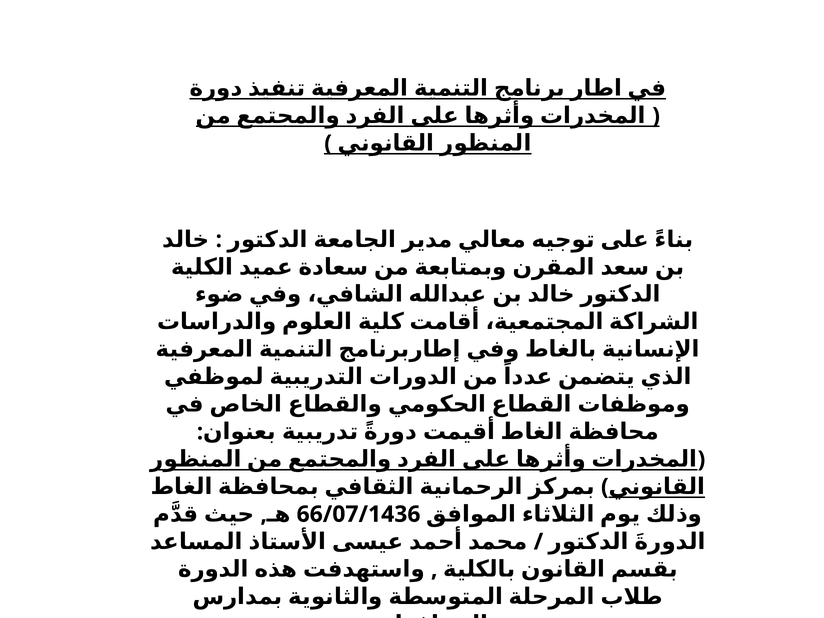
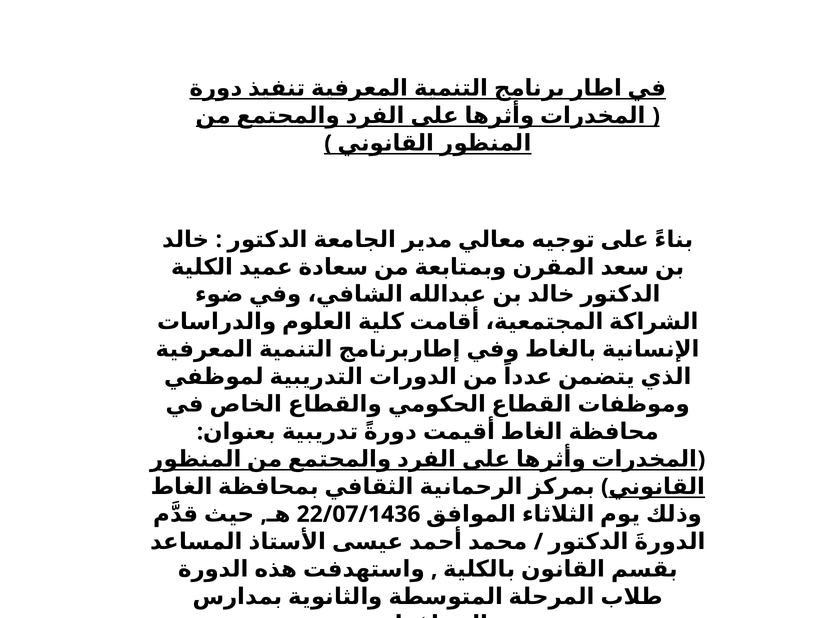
66/07/1436: 66/07/1436 -> 22/07/1436 (359, 514)
